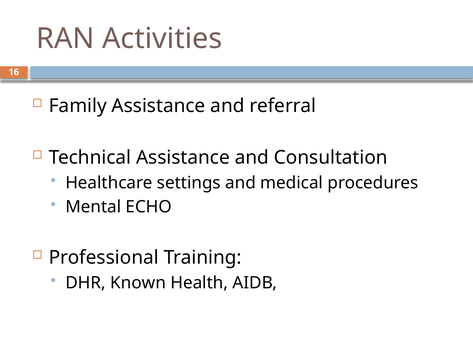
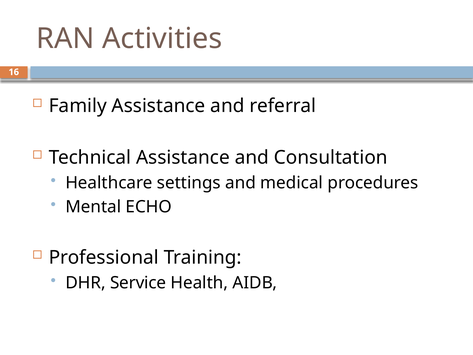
Known: Known -> Service (138, 283)
